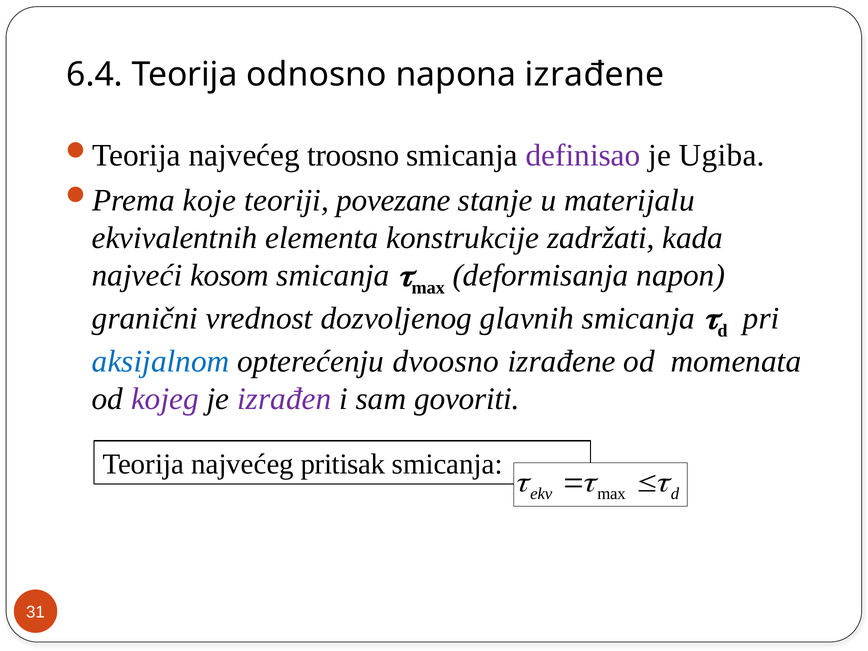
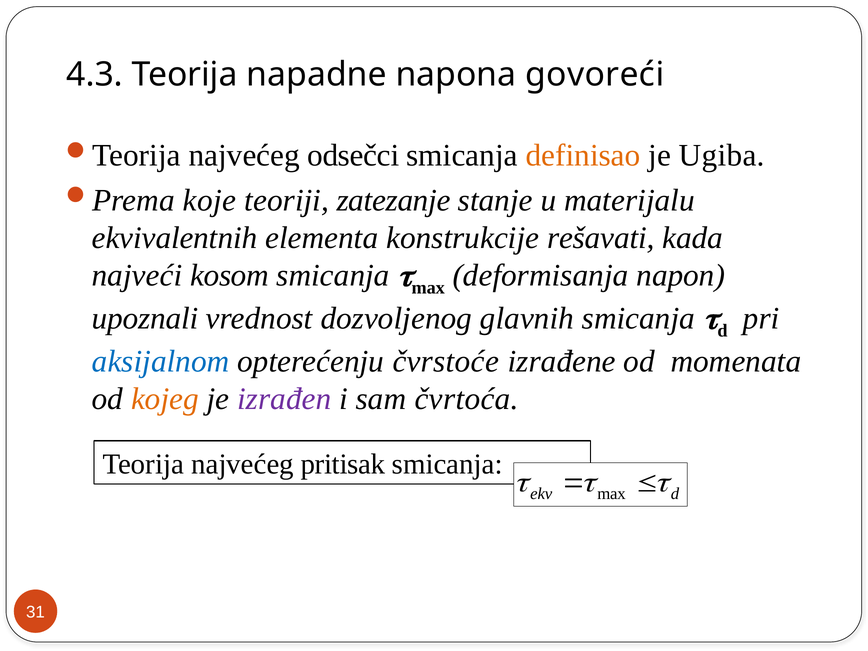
6.4: 6.4 -> 4.3 (95, 75)
odnosno: odnosno -> napadne (317, 75)
napona izrađene: izrađene -> govoreći (595, 75)
troosno: troosno -> odsečci (353, 156)
definisao colour: purple -> orange (583, 156)
povezane: povezane -> zatezanje (394, 200)
zadržati: zadržati -> rešavati (601, 238)
granični: granični -> upoznali (145, 318)
dvoosno: dvoosno -> čvrstoće (446, 361)
kojeg colour: purple -> orange (165, 399)
govoriti: govoriti -> čvrtoća (467, 399)
